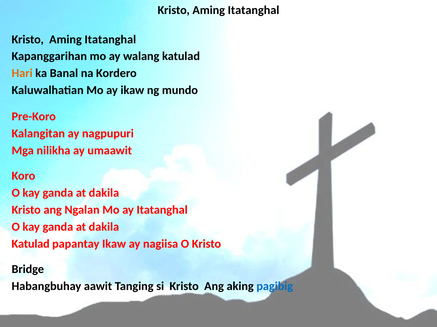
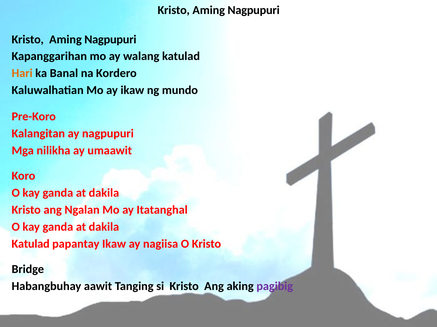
Itatanghal: Itatanghal -> Nagpupuri (254, 10)
Itatanghal: Itatanghal -> Nagpupuri (110, 39)
pagibig colour: blue -> purple (275, 287)
